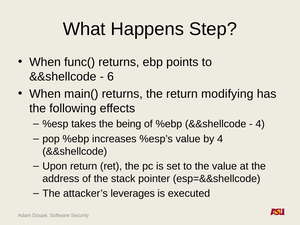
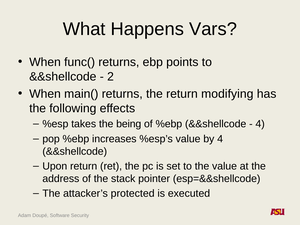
Step: Step -> Vars (213, 29)
6: 6 -> 2 (110, 77)
leverages: leverages -> protected (133, 193)
